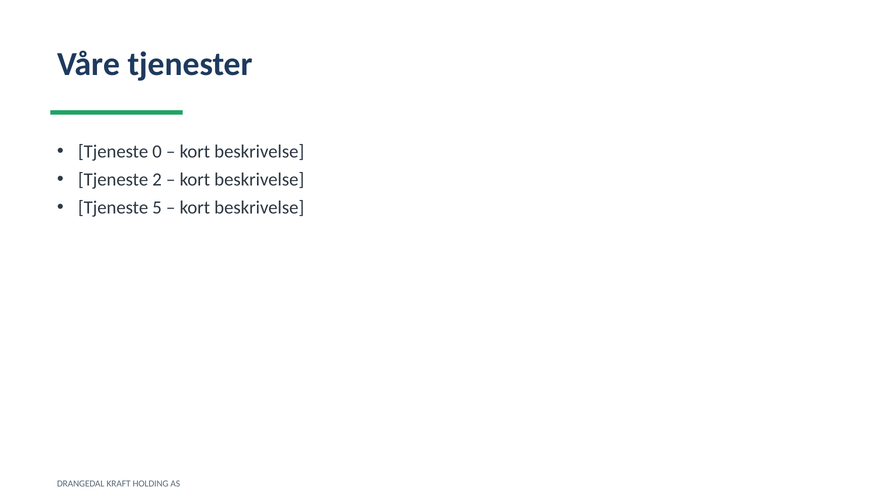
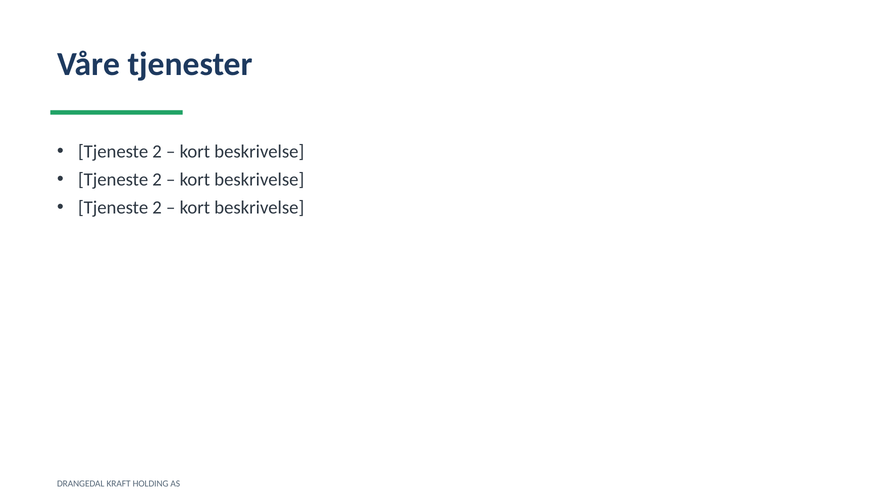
0: 0 -> 2 (157, 152)
5: 5 -> 2 (157, 208)
